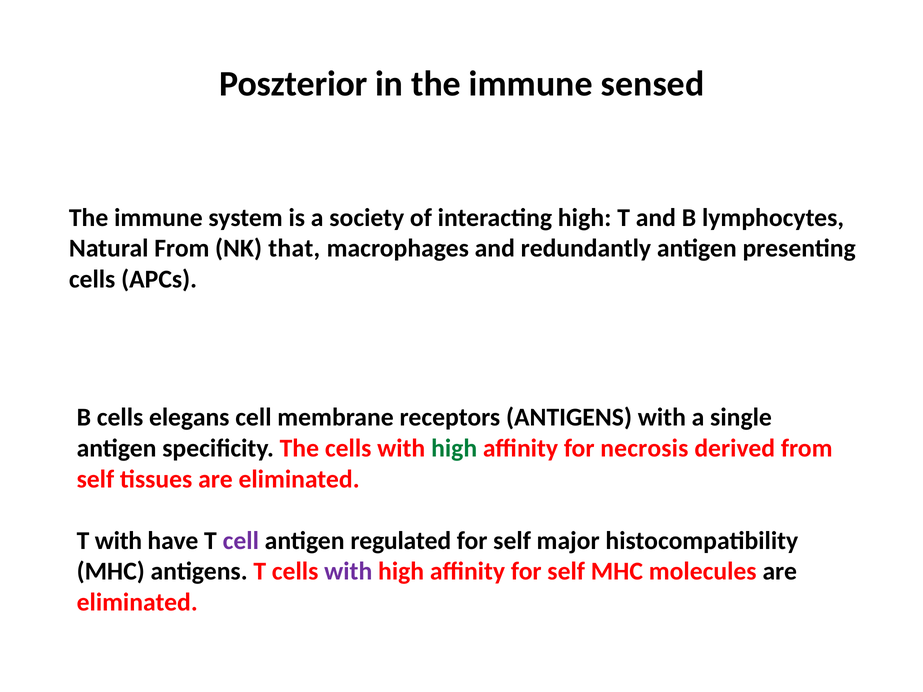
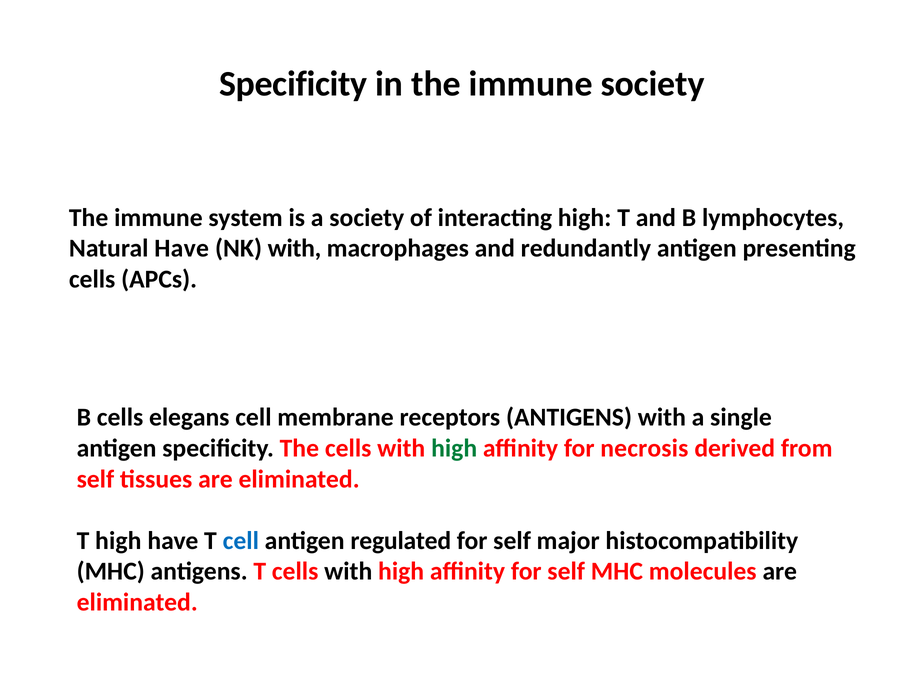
Poszterior: Poszterior -> Specificity (293, 84)
immune sensed: sensed -> society (653, 84)
Natural From: From -> Have (182, 248)
NK that: that -> with (295, 248)
T with: with -> high (118, 541)
cell colour: purple -> blue (241, 541)
with colour: purple -> black (348, 572)
